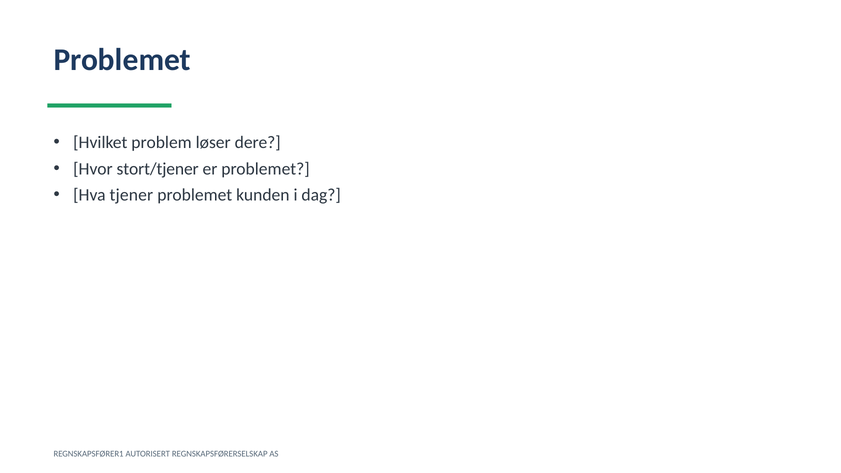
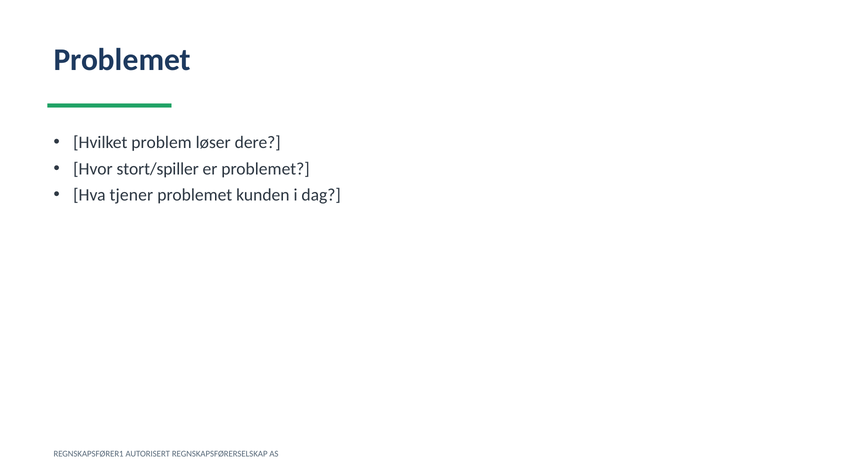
stort/tjener: stort/tjener -> stort/spiller (158, 169)
